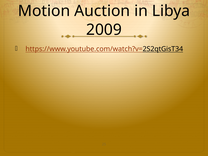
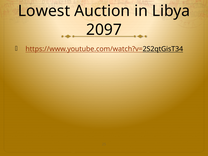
Motion: Motion -> Lowest (44, 11)
2009: 2009 -> 2097 (104, 30)
